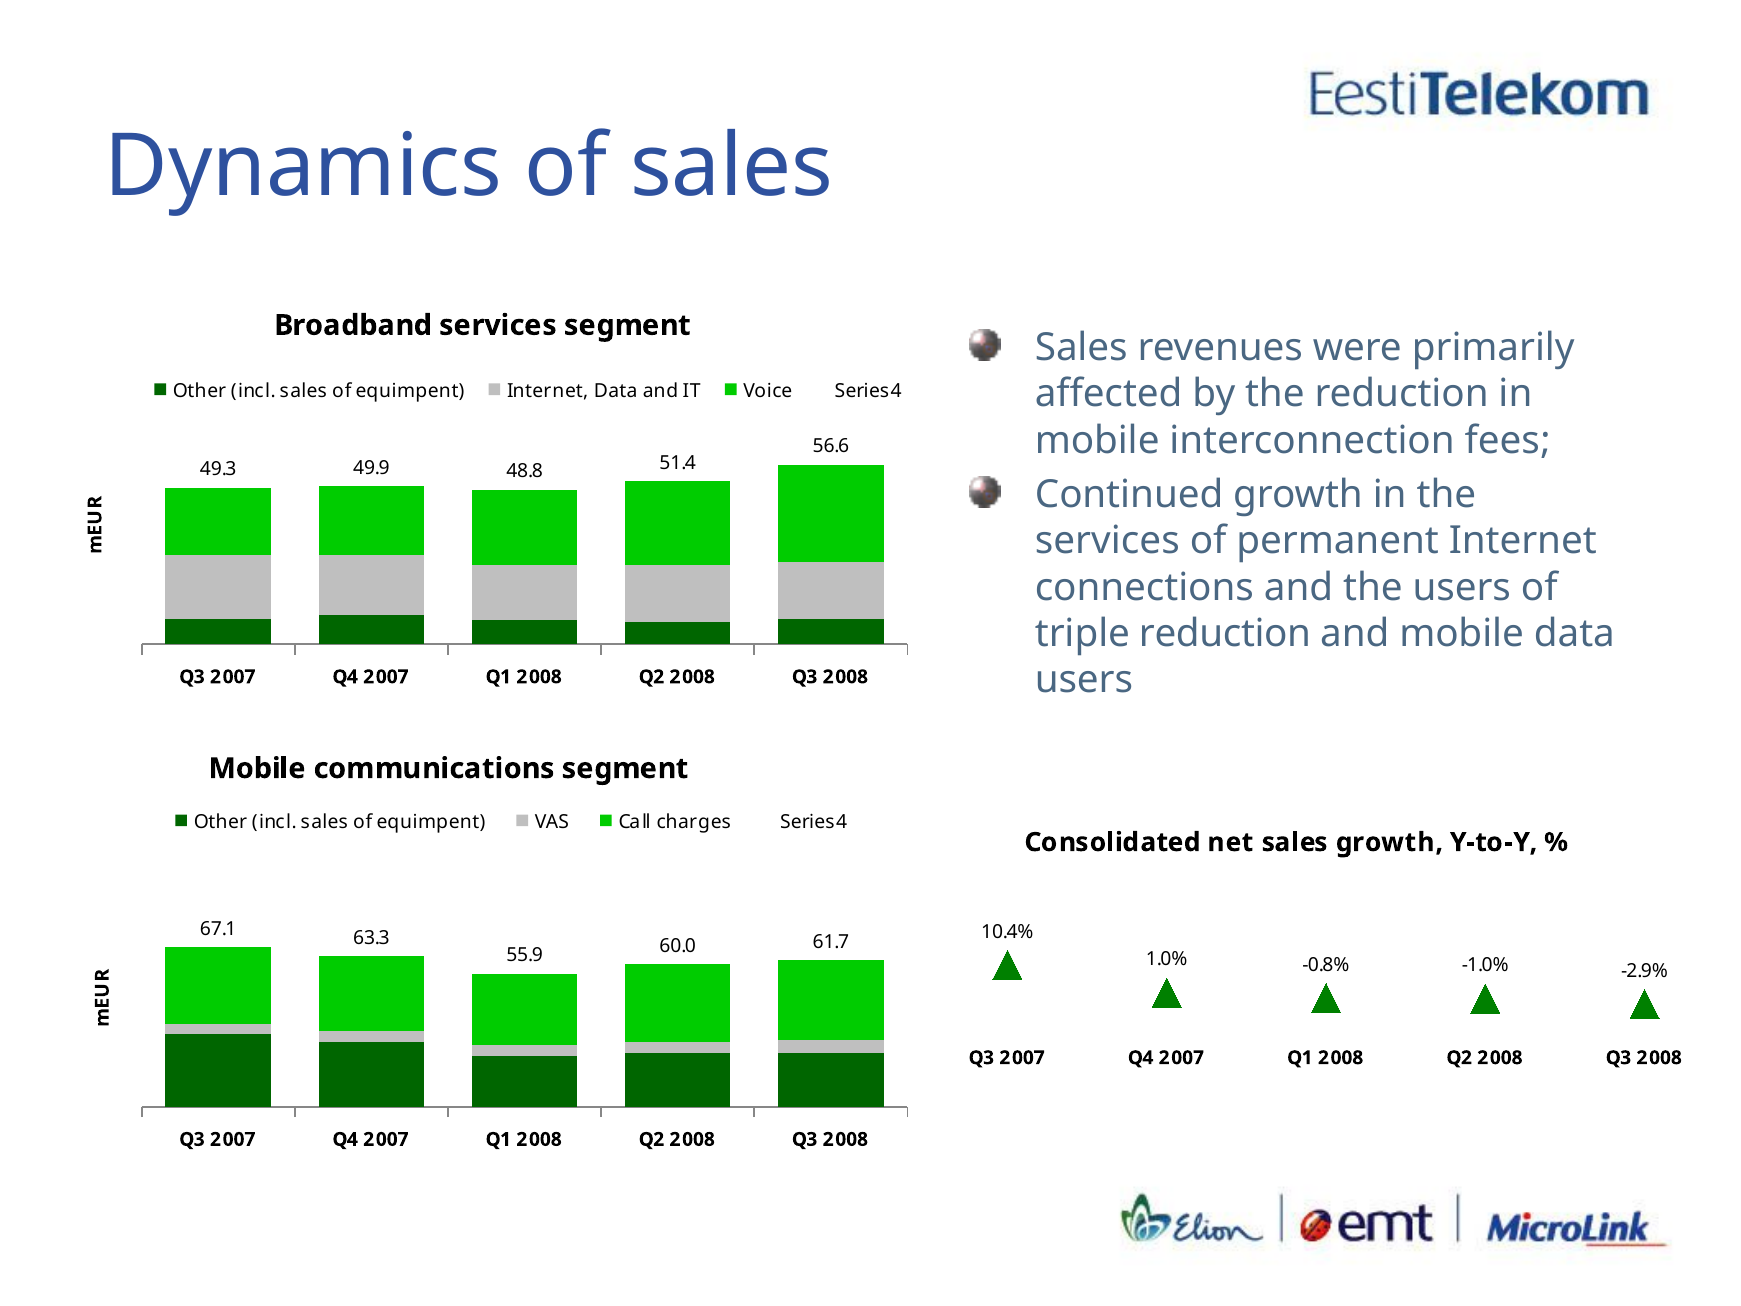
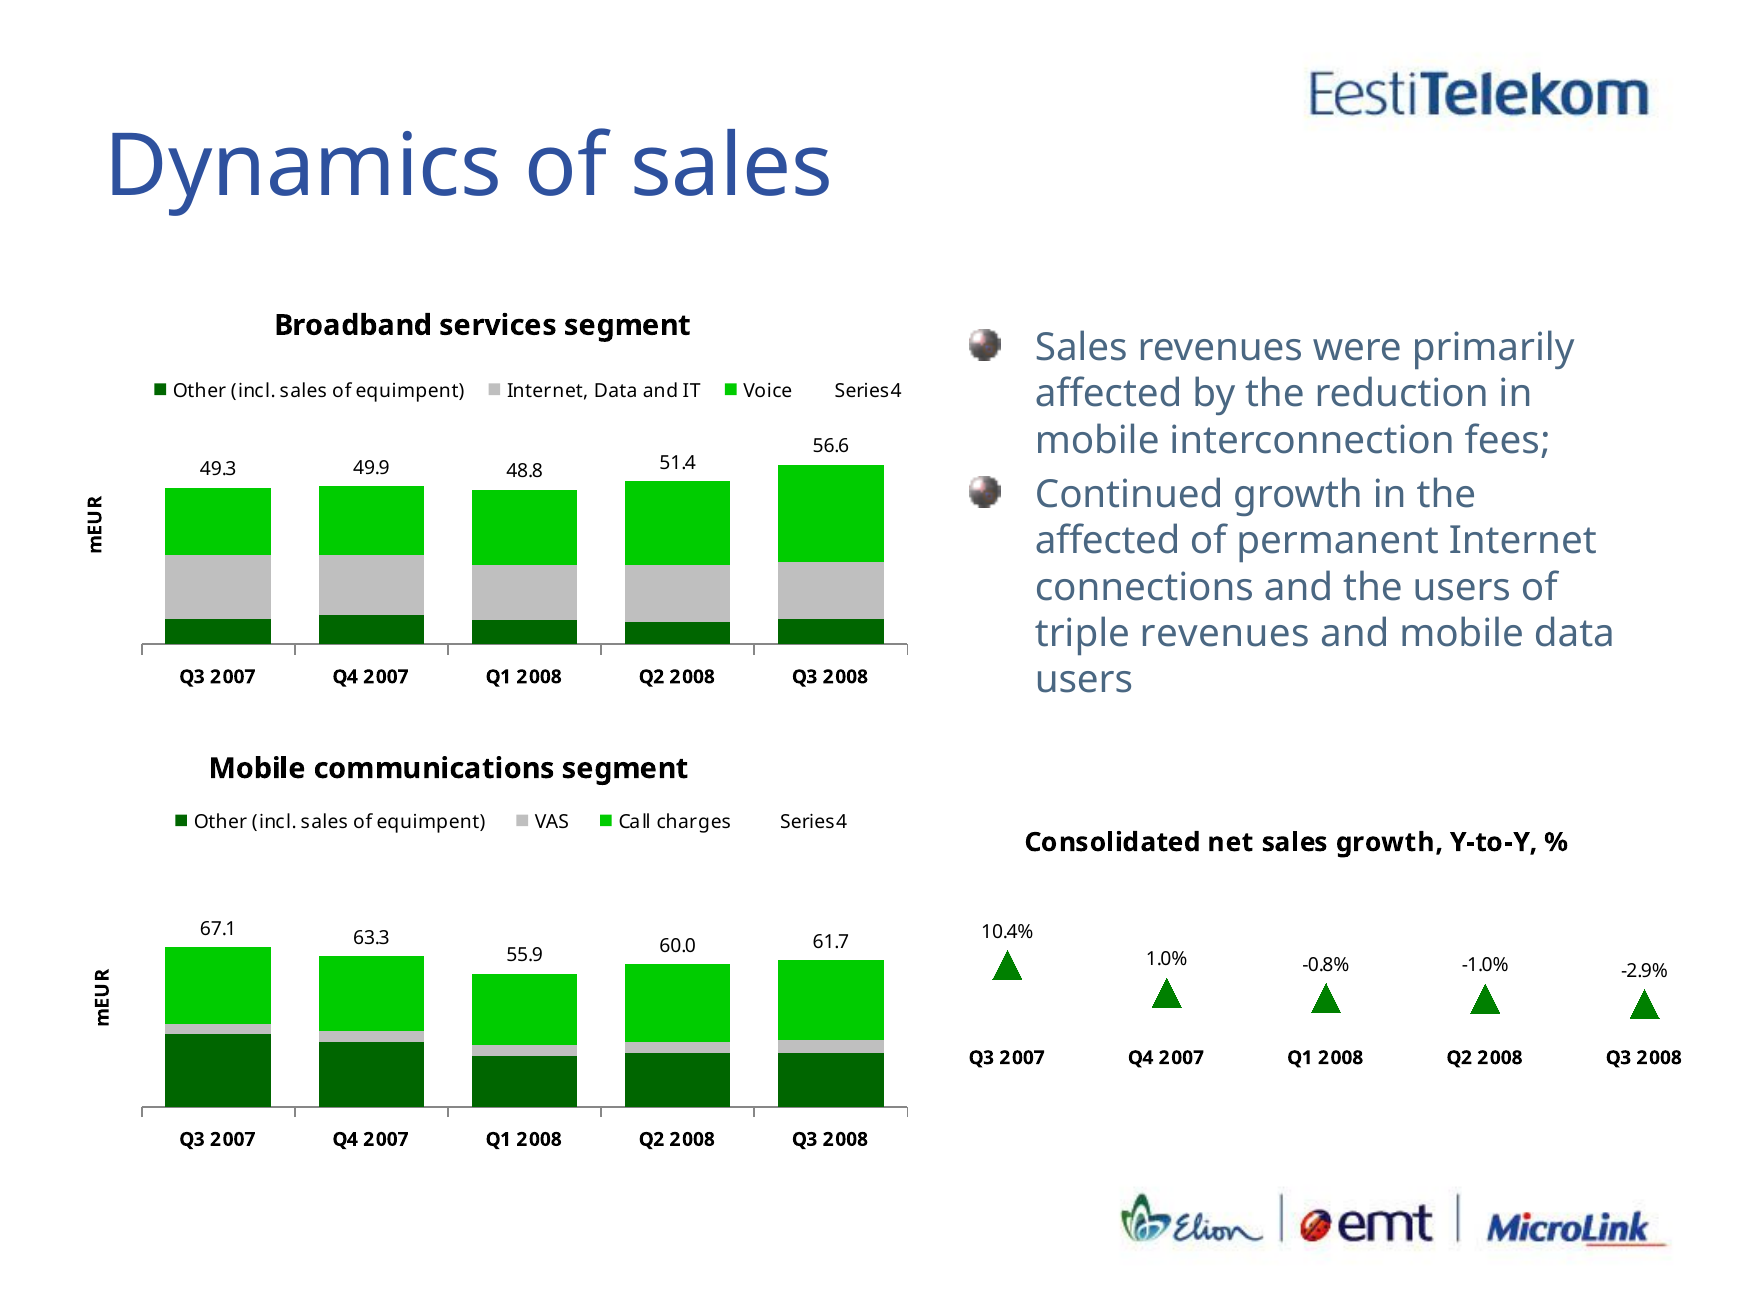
services: services -> affected (1108, 541)
triple reduction: reduction -> revenues (1225, 634)
